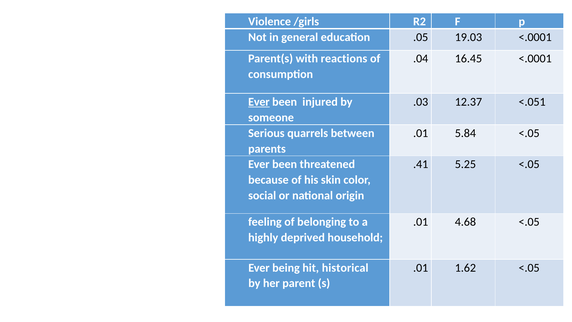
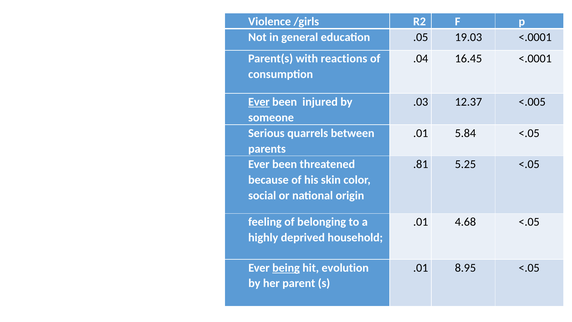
<.051: <.051 -> <.005 (532, 102)
.41: .41 -> .81 (421, 164)
being underline: none -> present (286, 268)
historical: historical -> evolution (345, 268)
1.62: 1.62 -> 8.95 (465, 268)
